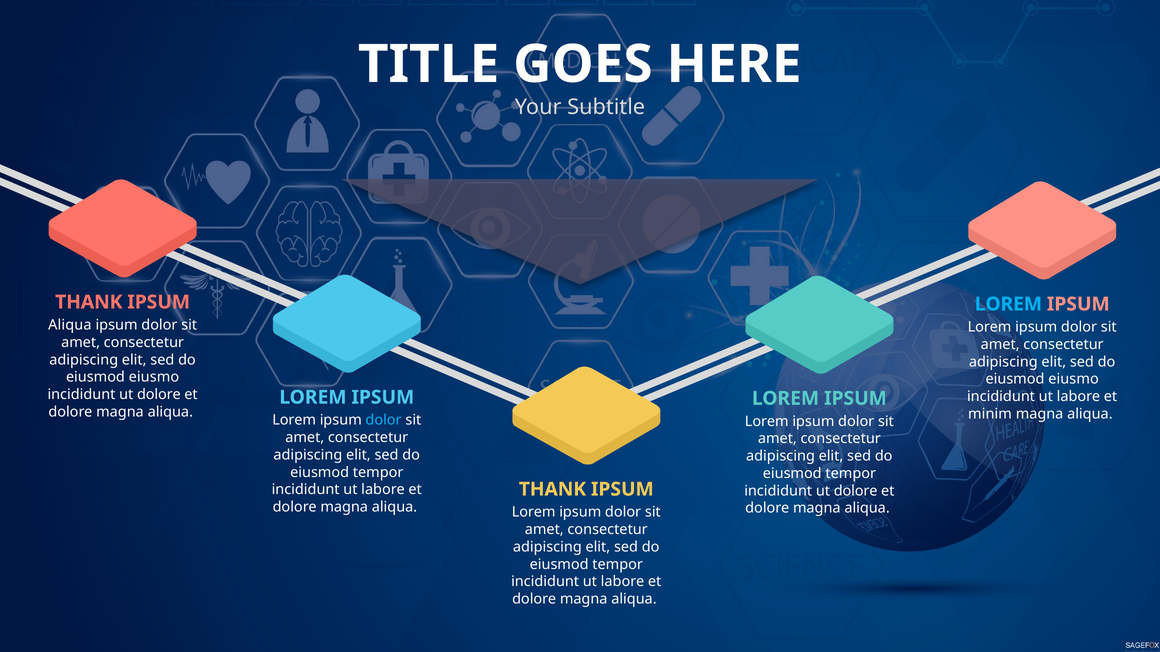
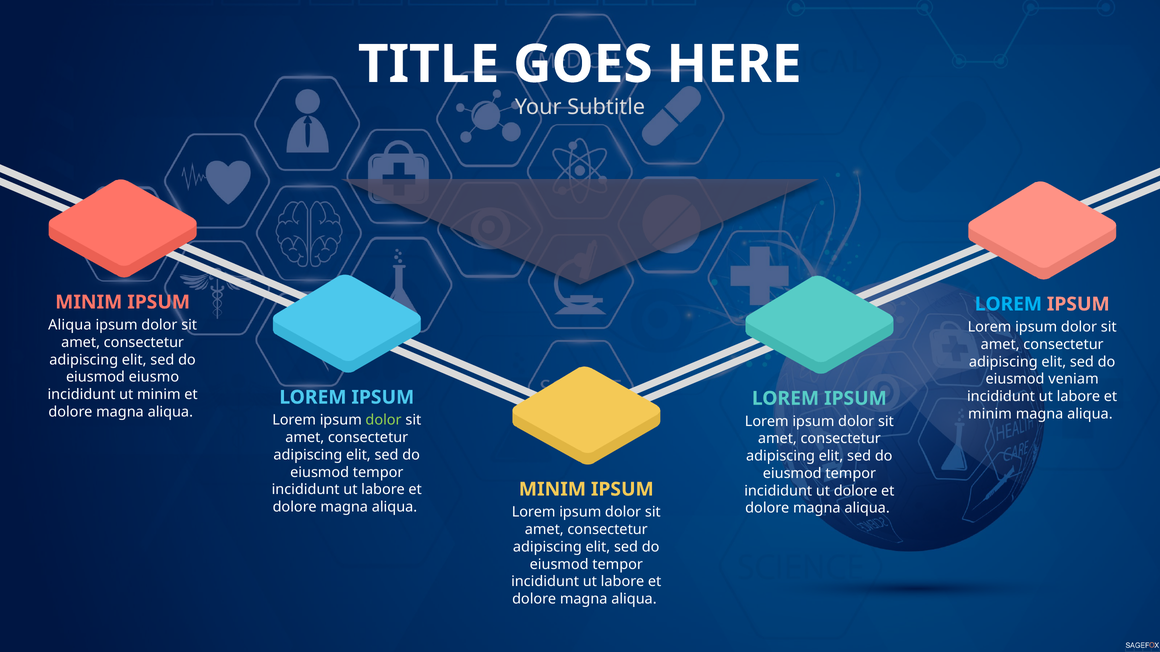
THANK: THANK -> MINIM (89, 302)
eiusmo: eiusmo -> veniam (1074, 379)
dolore: dolore -> minim (159, 395)
dolor colour: light blue -> light green (384, 420)
THANK: THANK -> MINIM (552, 490)
